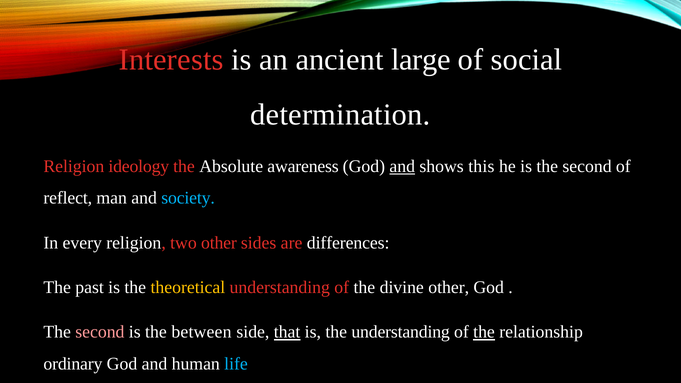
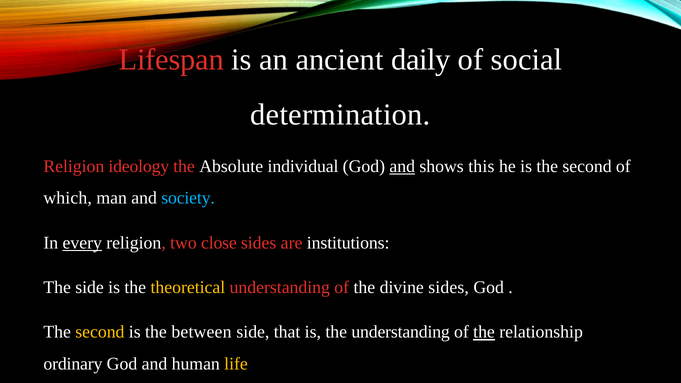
Interests: Interests -> Lifespan (171, 60)
large: large -> daily (421, 60)
awareness: awareness -> individual (303, 166)
reflect: reflect -> which (68, 198)
every underline: none -> present (82, 243)
two other: other -> close (219, 243)
differences: differences -> institutions (348, 243)
The past: past -> side (90, 287)
divine other: other -> sides (449, 287)
second colour: pink -> yellow (100, 332)
that underline: present -> none (287, 332)
life colour: light blue -> yellow (236, 364)
